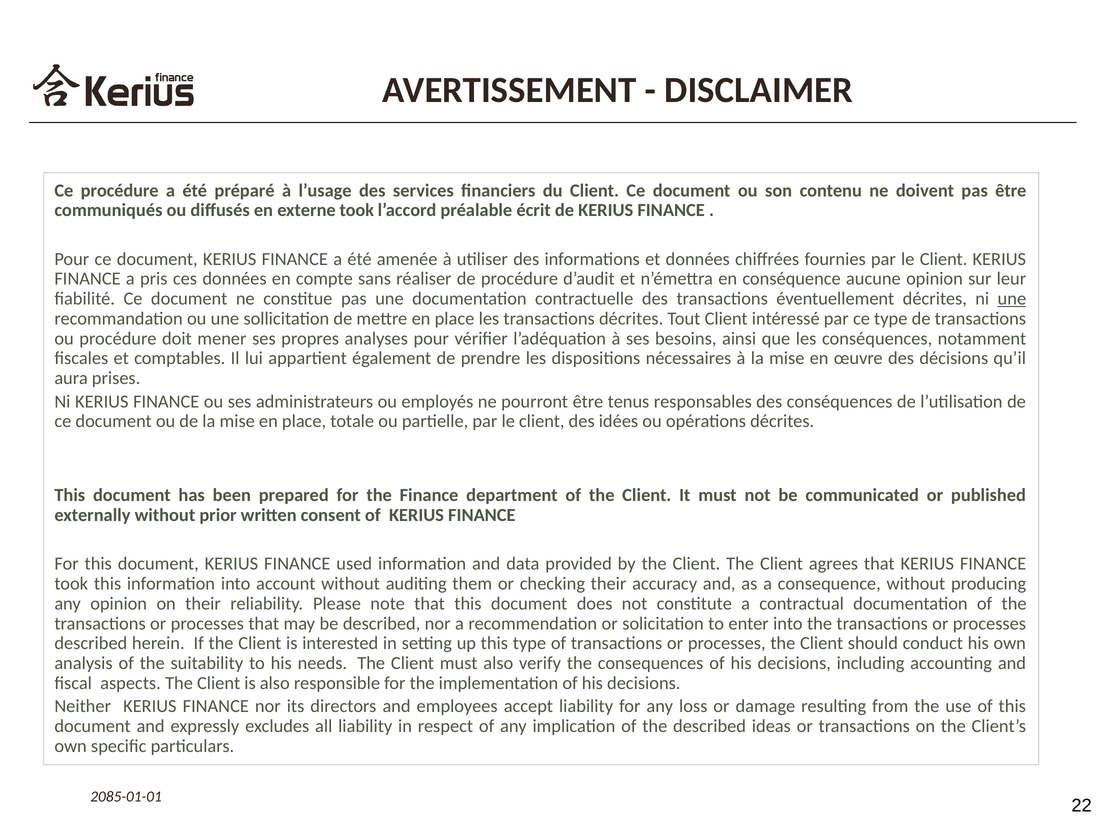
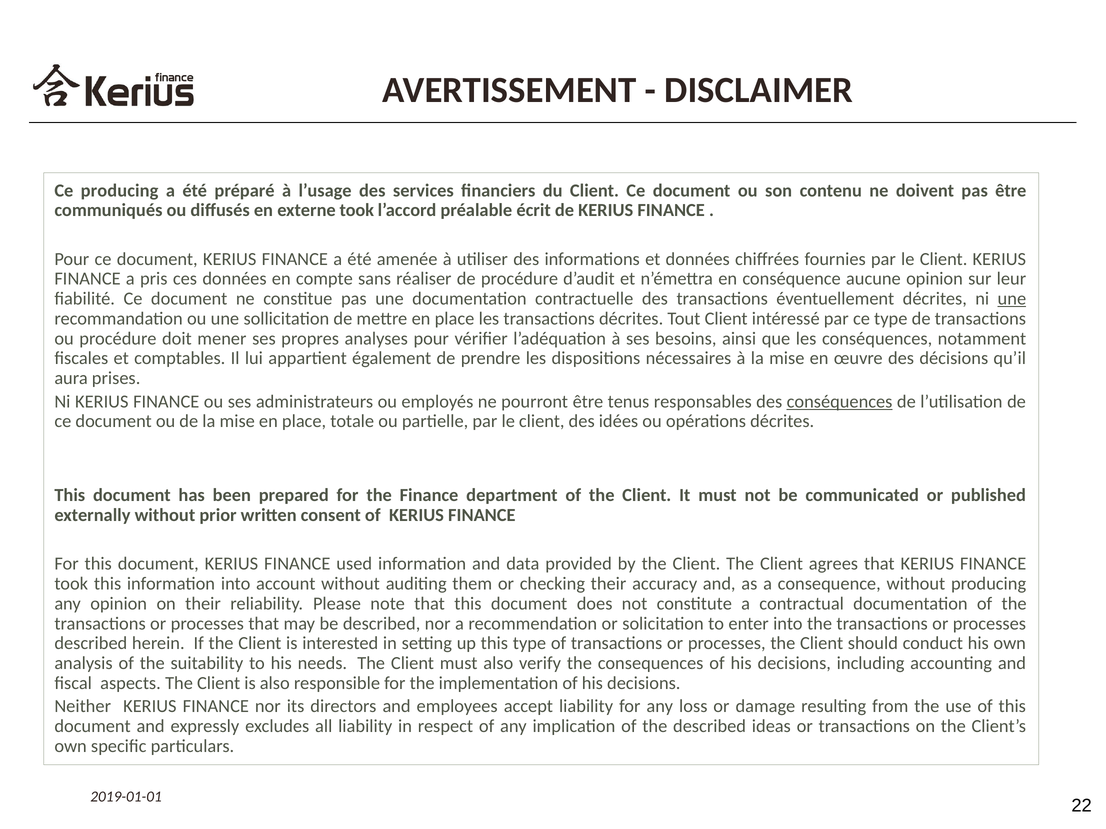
Ce procédure: procédure -> producing (120, 191)
conséquences underline: none -> present (840, 402)
2085-01-01: 2085-01-01 -> 2019-01-01 (126, 797)
